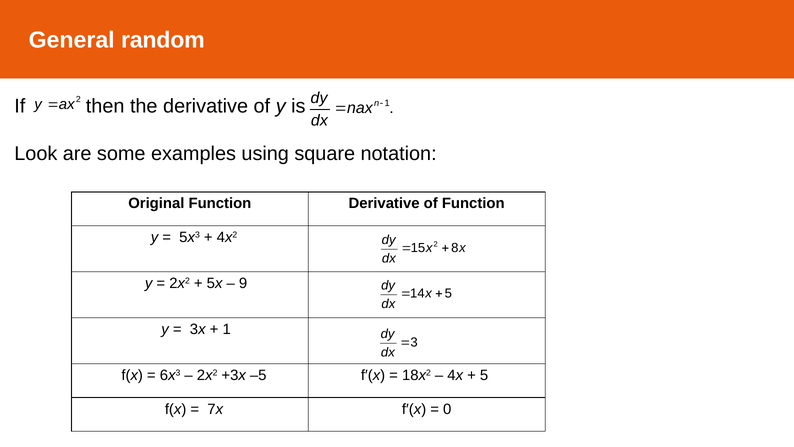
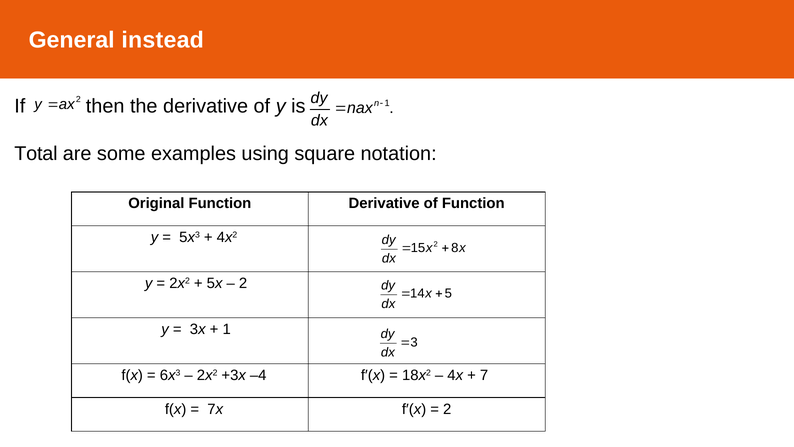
random: random -> instead (163, 40)
Look: Look -> Total (36, 154)
9: 9 -> 2 (243, 283)
–5: –5 -> –4 (258, 375)
5: 5 -> 7 (484, 375)
0: 0 -> 2 (447, 409)
